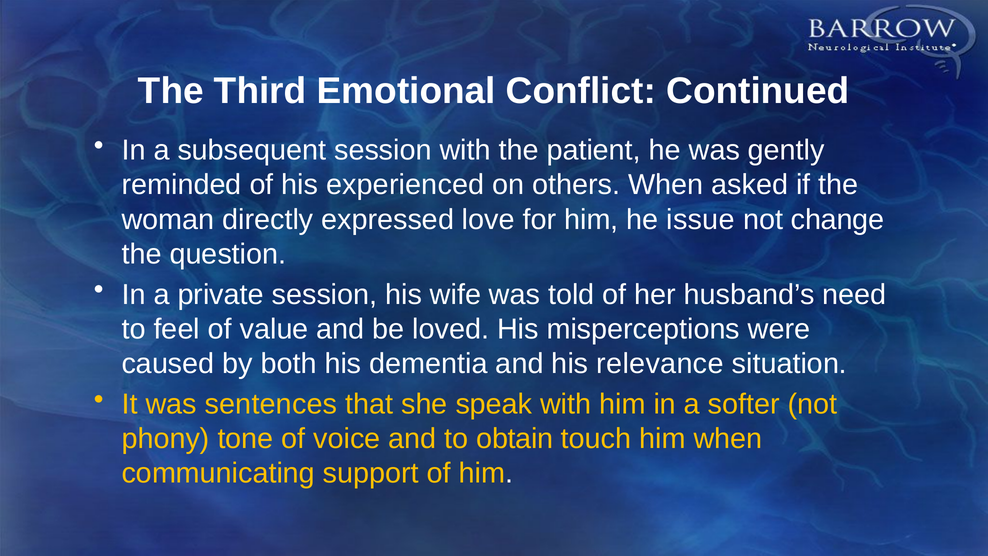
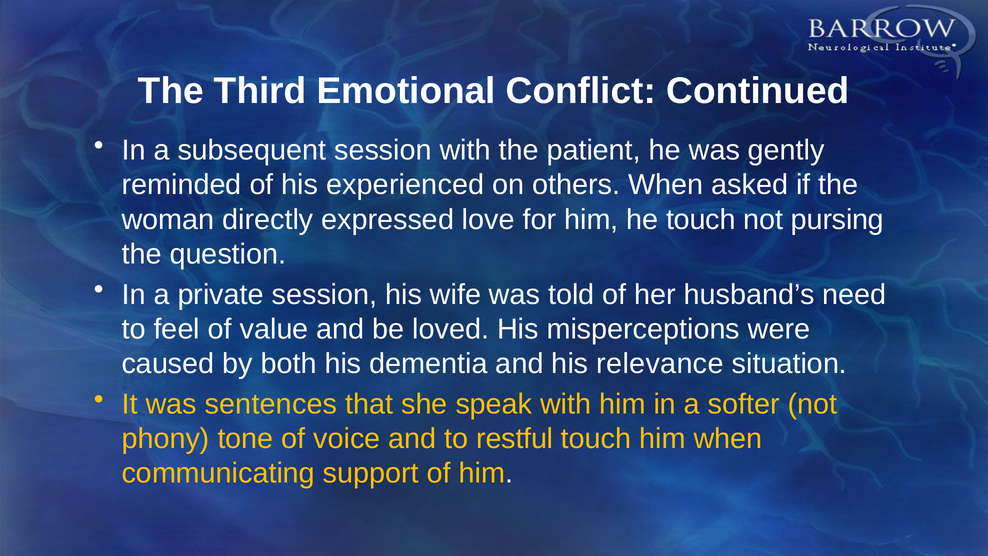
he issue: issue -> touch (701, 219)
change: change -> pursing (837, 219)
obtain: obtain -> restful (515, 439)
